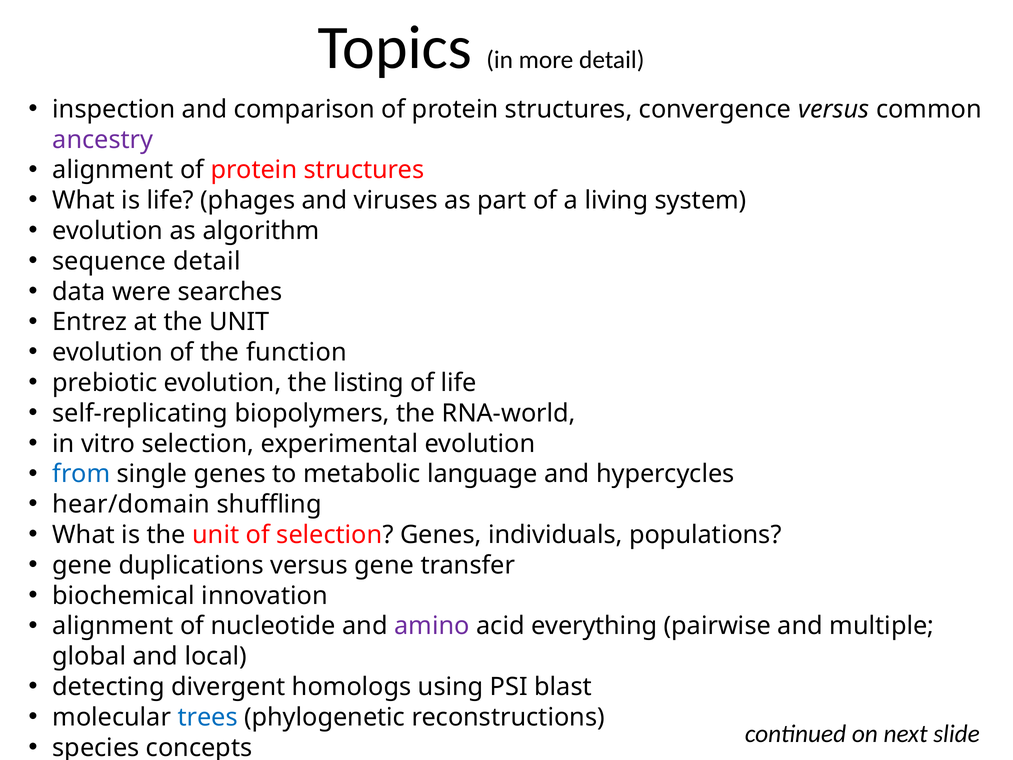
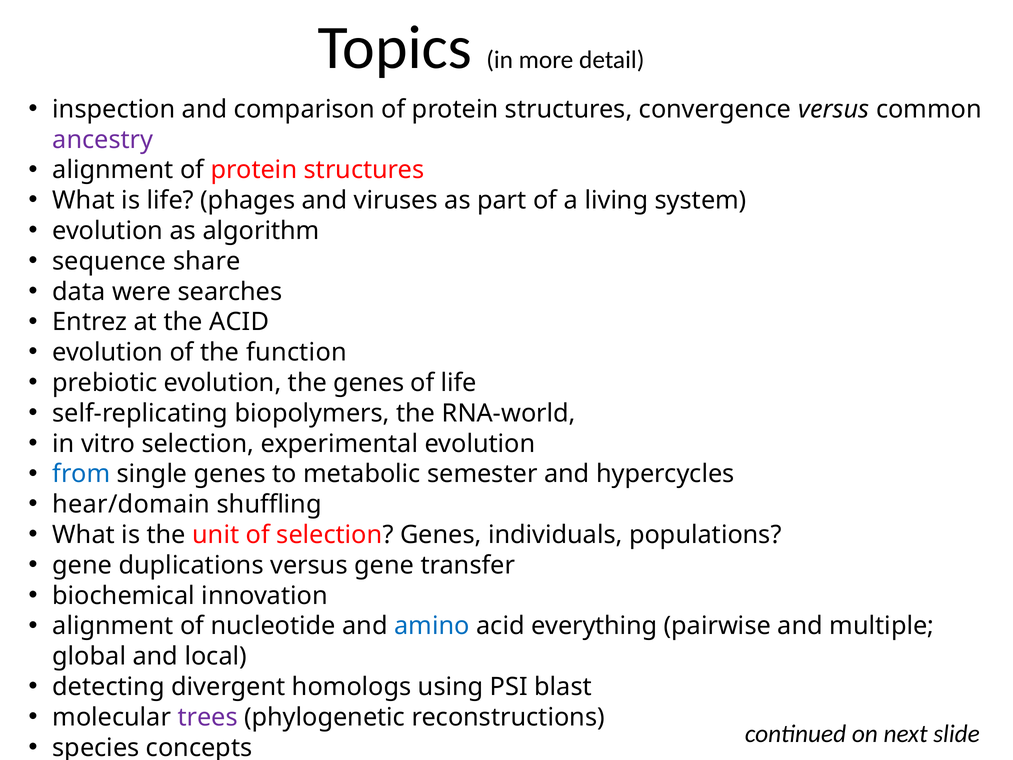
sequence detail: detail -> share (207, 261)
at the UNIT: UNIT -> ACID (239, 322)
the listing: listing -> genes (369, 383)
language: language -> semester (482, 474)
amino colour: purple -> blue (432, 626)
trees colour: blue -> purple (208, 717)
